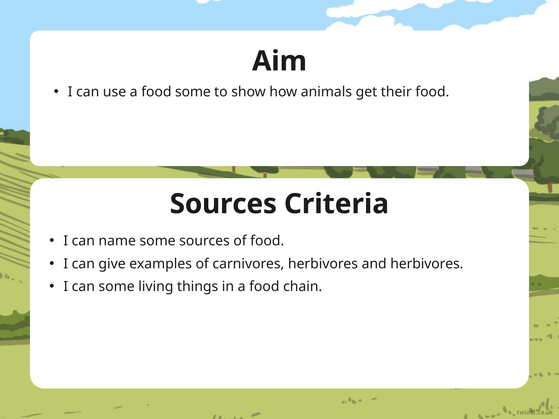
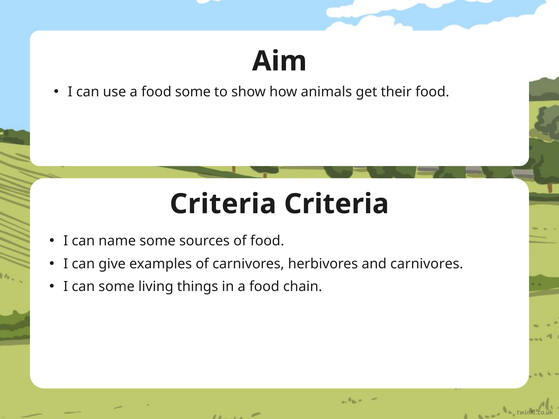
Sources: Sources -> Criteria (223, 204)
and herbivores: herbivores -> carnivores (427, 264)
